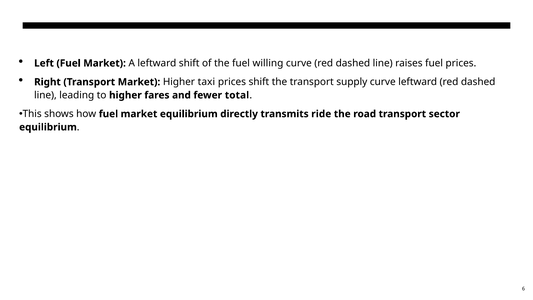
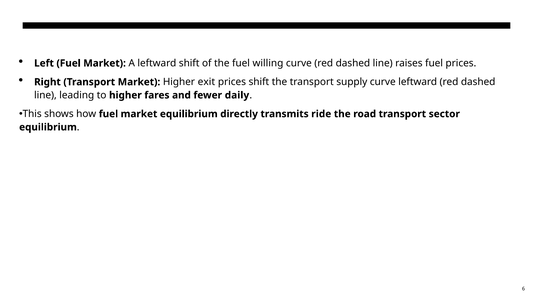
taxi: taxi -> exit (206, 82)
total: total -> daily (237, 95)
